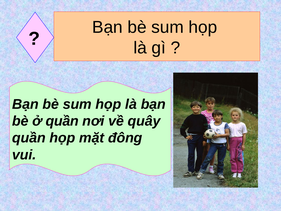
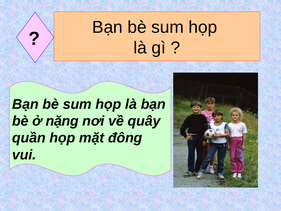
ở quần: quần -> nặng (62, 121)
